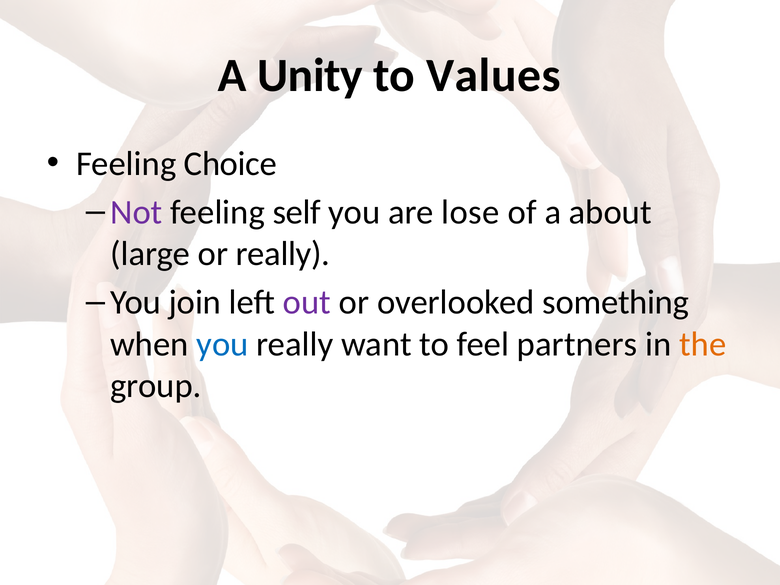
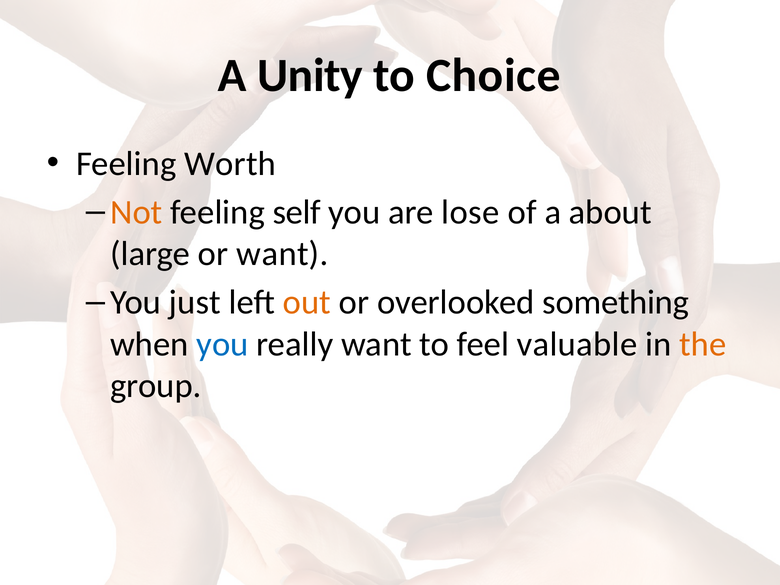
Values: Values -> Choice (493, 76)
Choice: Choice -> Worth (230, 164)
Not colour: purple -> orange (136, 212)
or really: really -> want (283, 254)
join: join -> just (195, 302)
out colour: purple -> orange (307, 302)
partners: partners -> valuable (577, 344)
